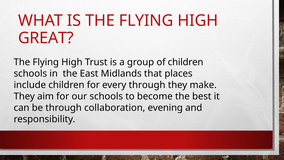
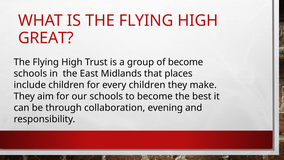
of children: children -> become (186, 62)
every through: through -> children (147, 85)
